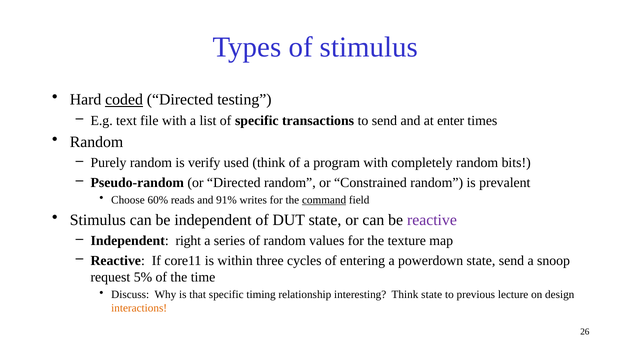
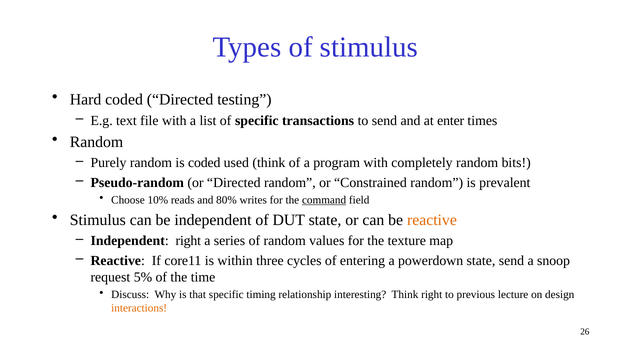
coded underline: present -> none (124, 100)
is verify: verify -> coded (204, 163)
60%: 60% -> 10% (158, 200)
91%: 91% -> 80% (226, 200)
reactive colour: purple -> orange (432, 220)
Think state: state -> right (432, 295)
